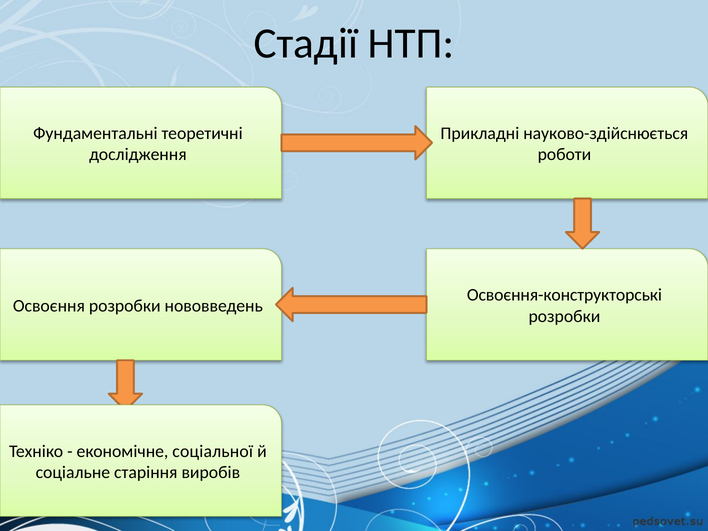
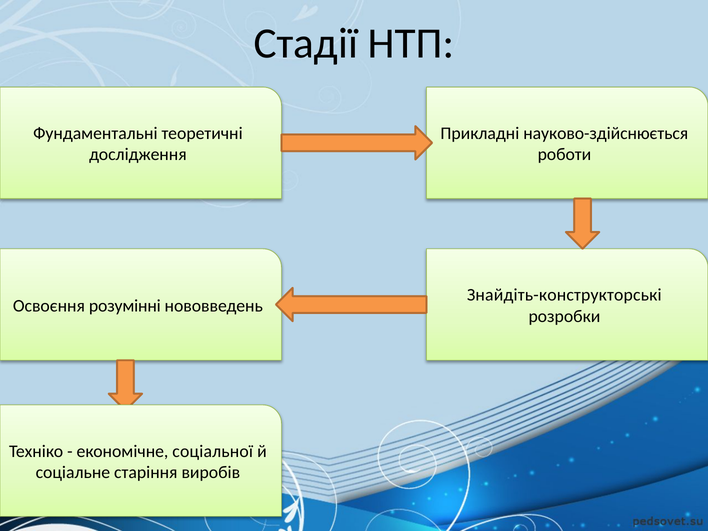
Освоєння-конструкторські: Освоєння-конструкторські -> Знайдіть-конструкторські (564, 295)
Освоєння розробки: розробки -> розумінні (125, 306)
